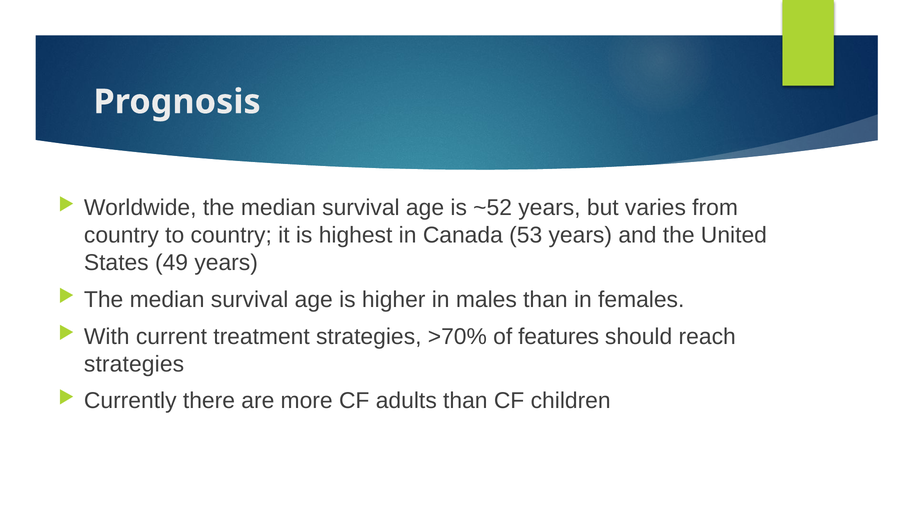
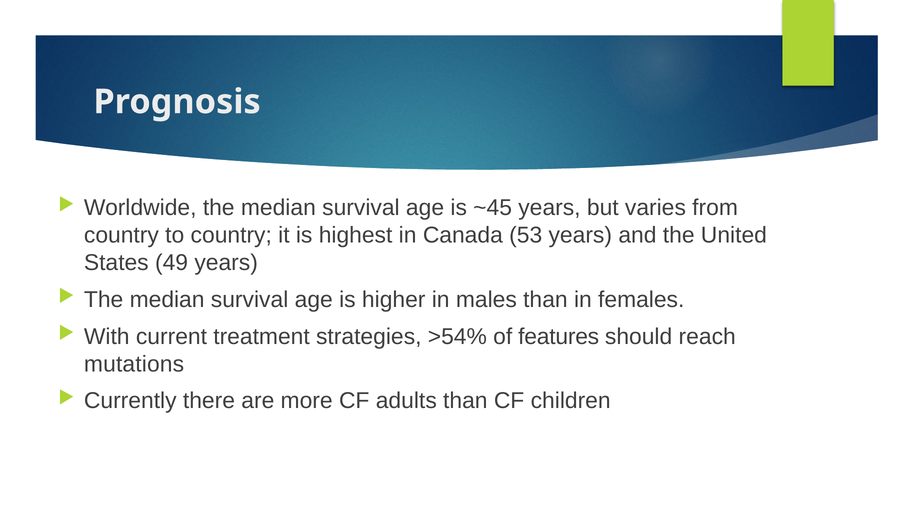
~52: ~52 -> ~45 (493, 208)
>70%: >70% -> >54% (457, 337)
strategies: strategies -> mutations (134, 364)
